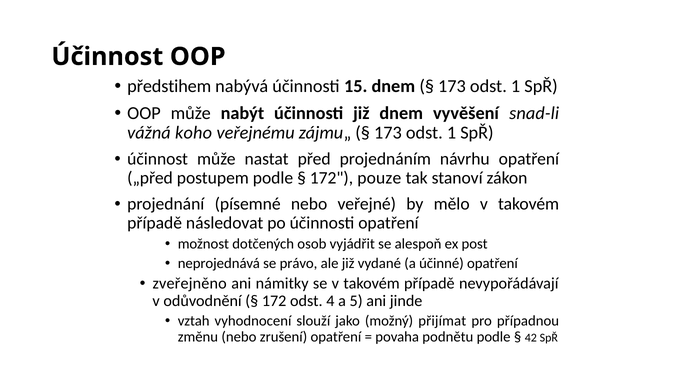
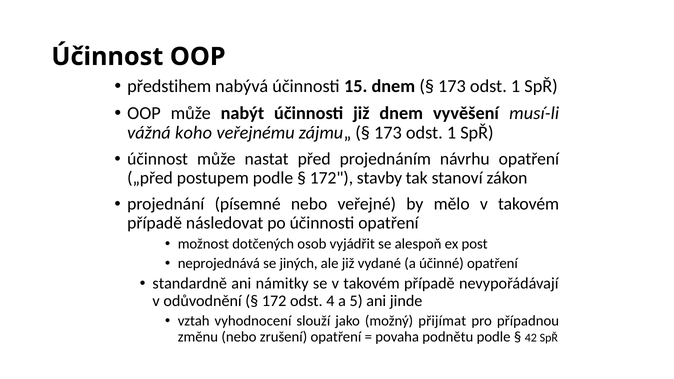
snad-li: snad-li -> musí-li (534, 113)
pouze: pouze -> stavby (379, 178)
právo: právo -> jiných (299, 263)
zveřejněno: zveřejněno -> standardně (190, 284)
